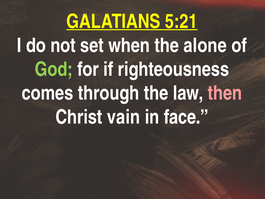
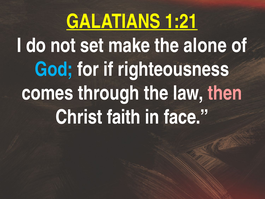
5:21: 5:21 -> 1:21 (181, 22)
when: when -> make (129, 45)
God colour: light green -> light blue (54, 69)
vain: vain -> faith (124, 117)
